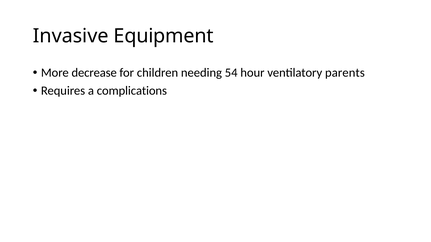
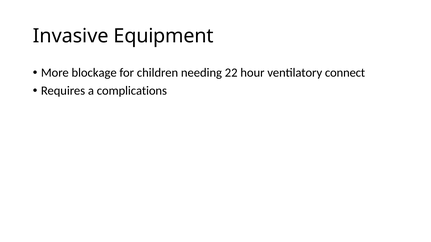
decrease: decrease -> blockage (94, 73)
54: 54 -> 22 (231, 73)
parents: parents -> connect (345, 73)
